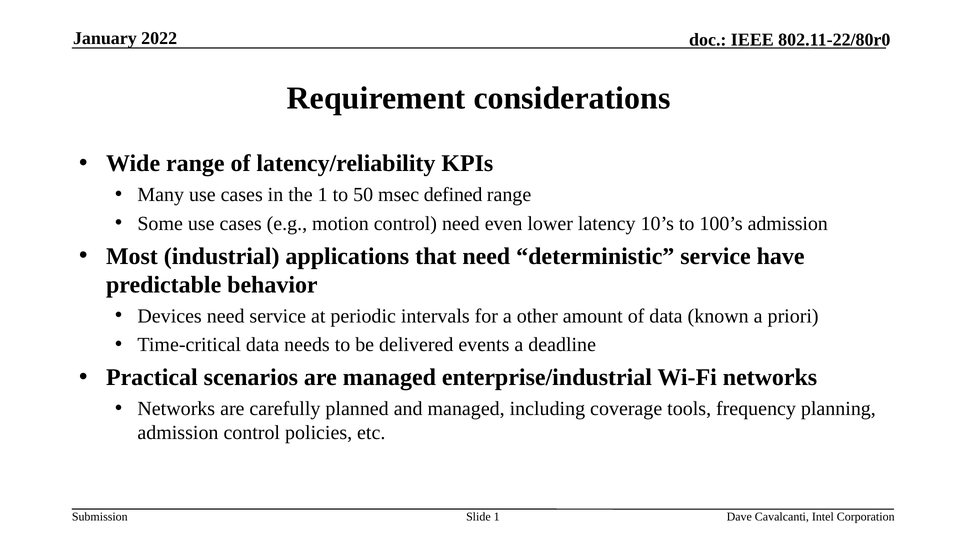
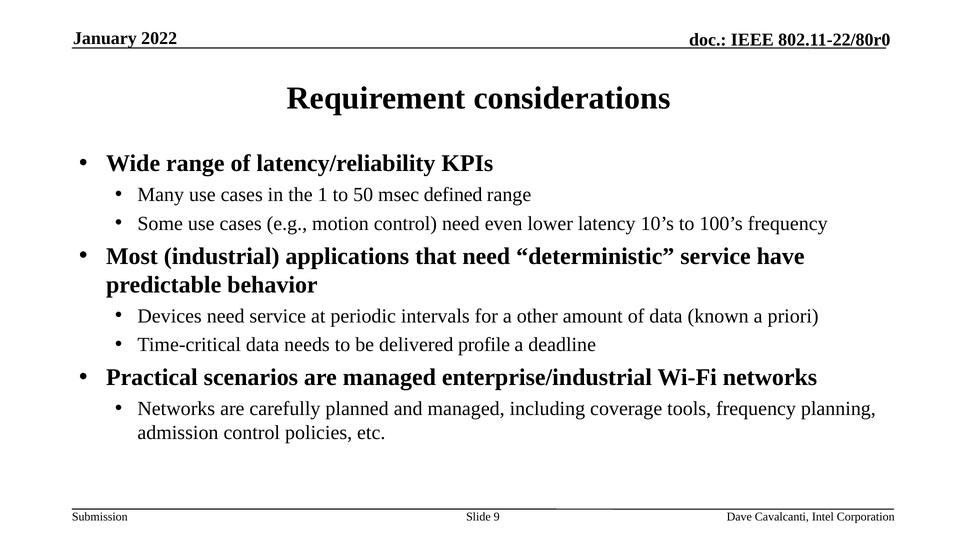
100’s admission: admission -> frequency (788, 223)
events: events -> profile (484, 345)
Slide 1: 1 -> 9 (497, 517)
